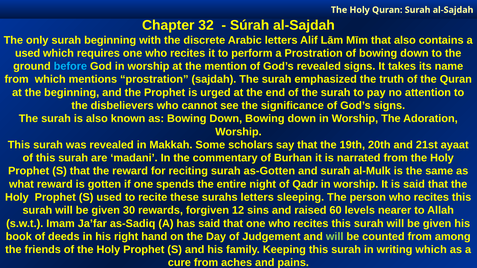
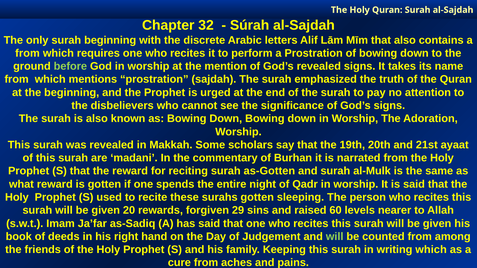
used: used -> from (27, 53)
before colour: light blue -> light green (70, 66)
surahs letters: letters -> gotten (257, 197)
30: 30 -> 20 (129, 211)
12: 12 -> 29 (238, 211)
